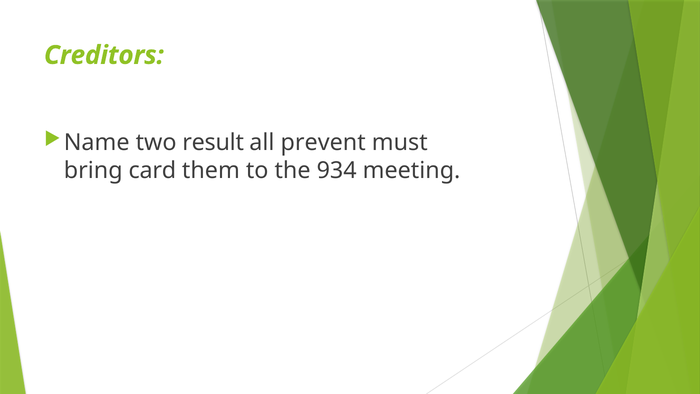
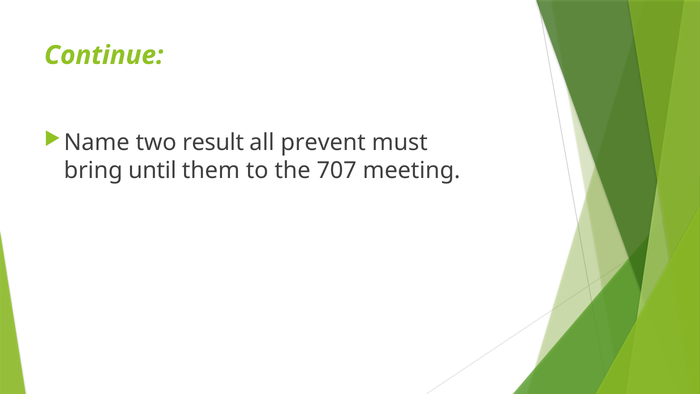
Creditors: Creditors -> Continue (104, 55)
card: card -> until (152, 170)
934: 934 -> 707 (337, 170)
